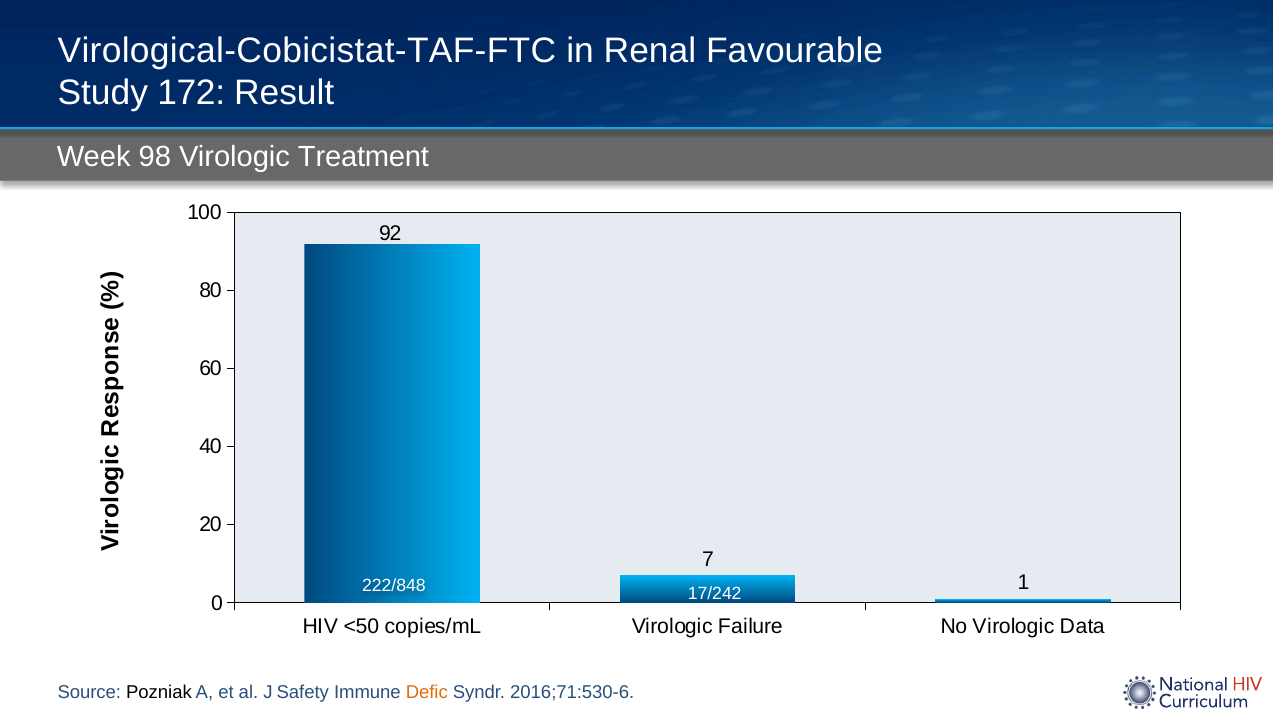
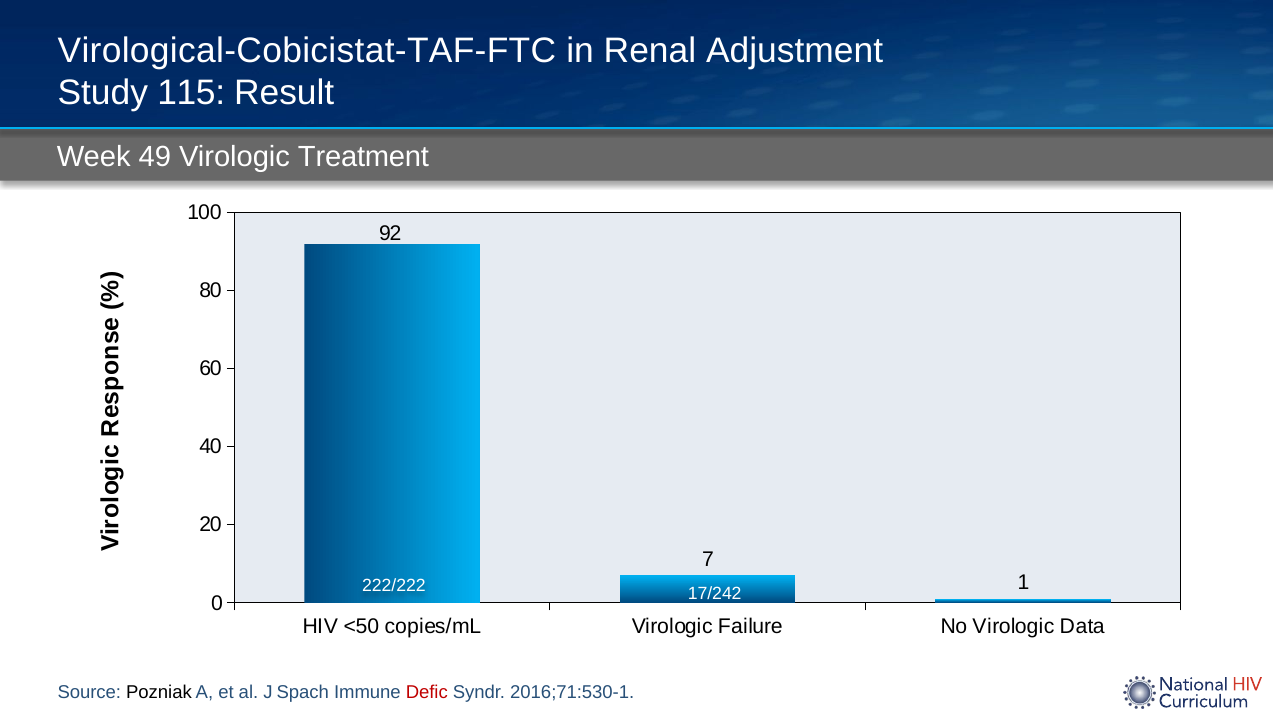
Favourable: Favourable -> Adjustment (795, 51)
172: 172 -> 115 (191, 93)
98: 98 -> 49 (155, 157)
222/848: 222/848 -> 222/222 (394, 586)
Safety: Safety -> Spach (303, 693)
Defic colour: orange -> red (427, 693)
2016;71:530-6: 2016;71:530-6 -> 2016;71:530-1 (572, 693)
